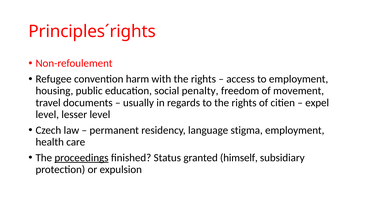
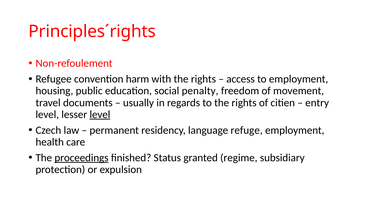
expel: expel -> entry (317, 103)
level underline: none -> present (100, 114)
stigma: stigma -> refuge (247, 130)
himself: himself -> regime (239, 158)
